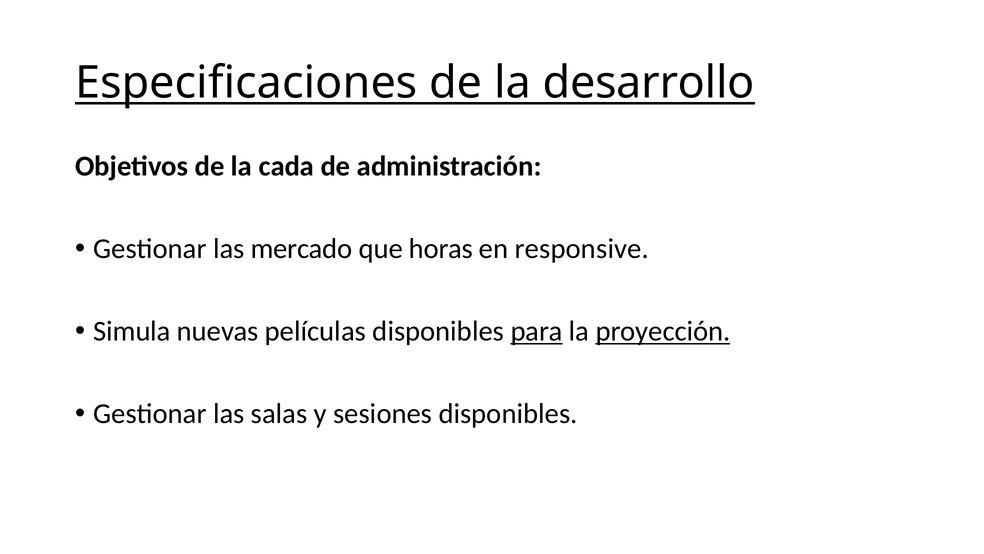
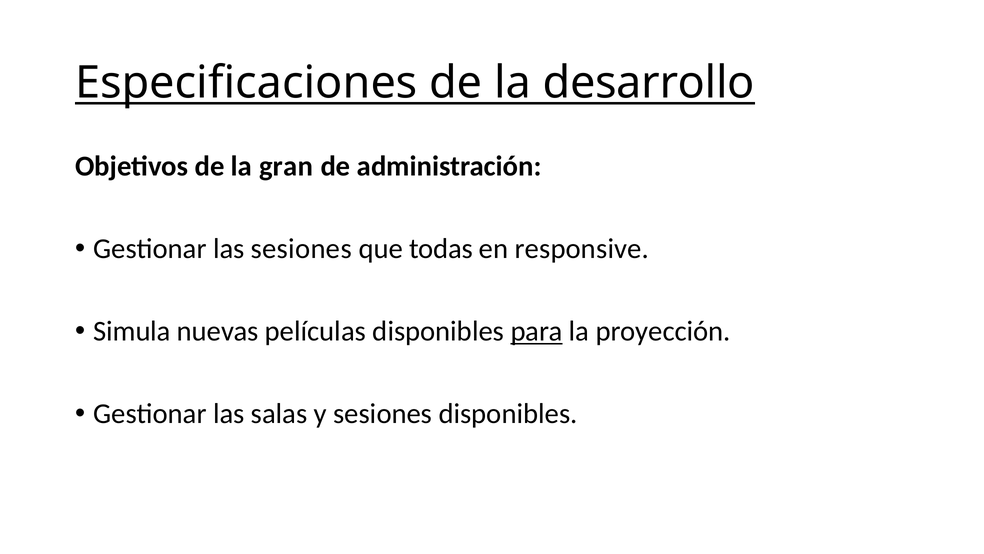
cada: cada -> gran (286, 166)
las mercado: mercado -> sesiones (301, 249)
horas: horas -> todas (441, 249)
proyección underline: present -> none (663, 331)
